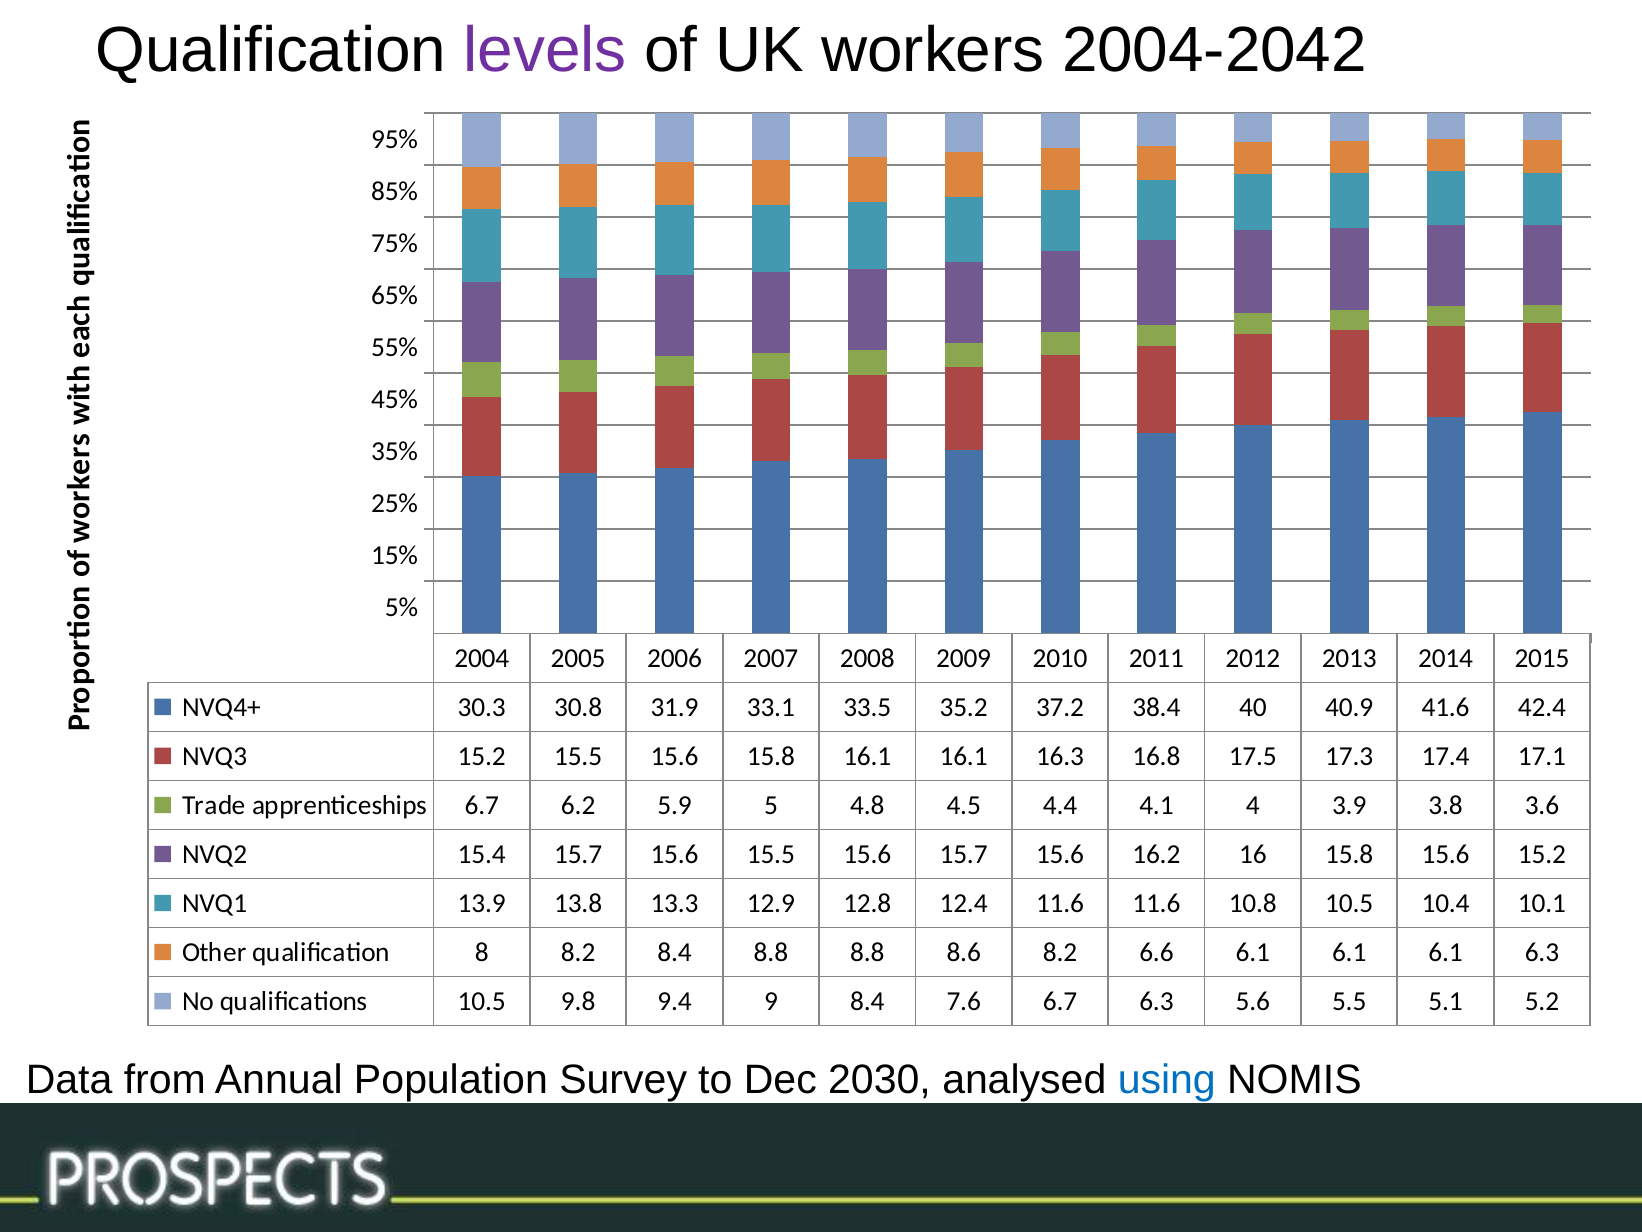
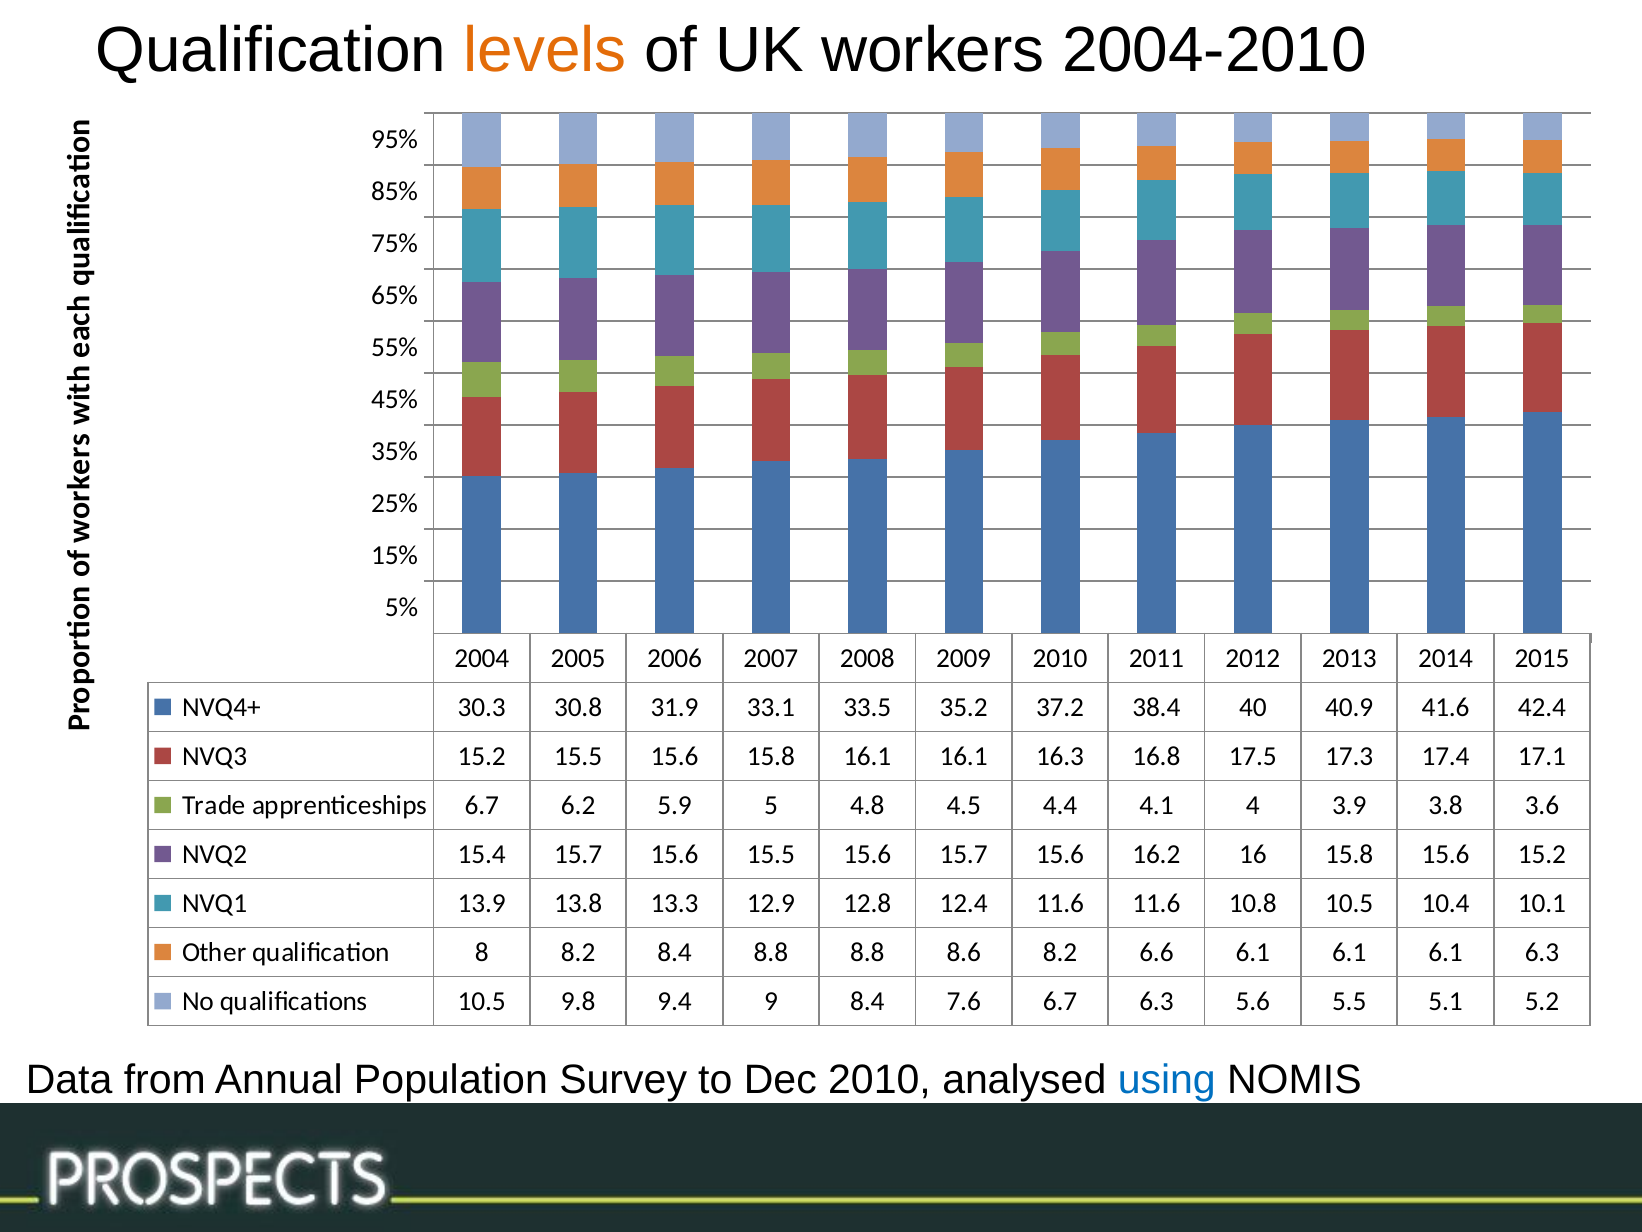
levels colour: purple -> orange (545, 51)
2004-2042: 2004-2042 -> 2004-2010 (1214, 51)
Dec 2030: 2030 -> 2010 (879, 1080)
